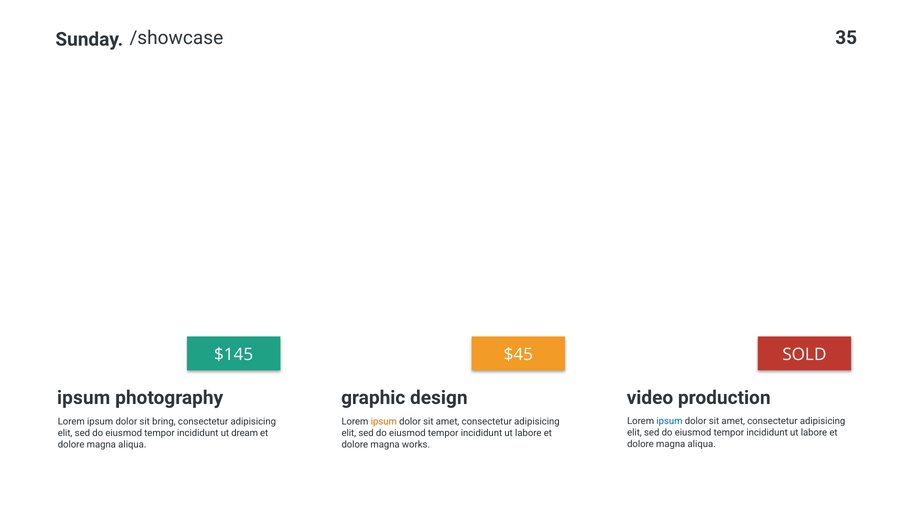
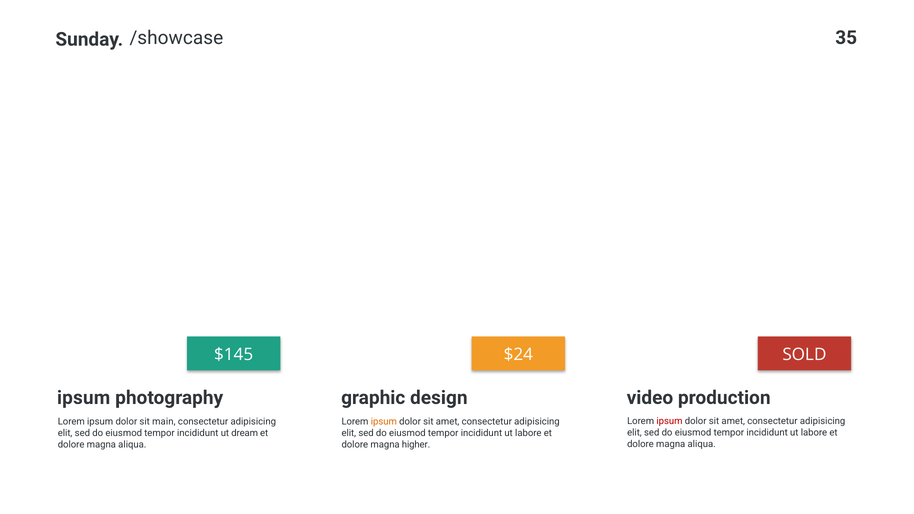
$45: $45 -> $24 (518, 355)
ipsum colour: blue -> red (669, 421)
bring: bring -> main (164, 422)
works: works -> higher (416, 445)
